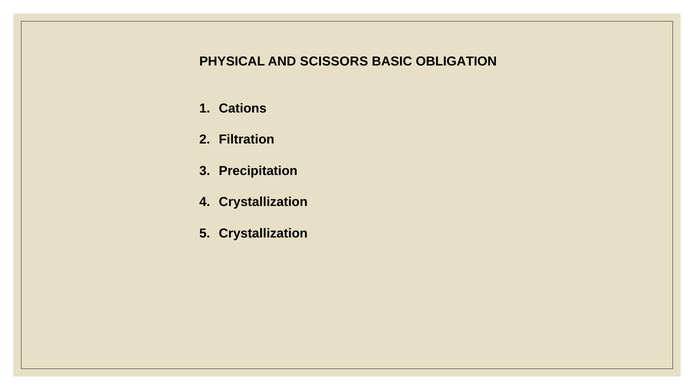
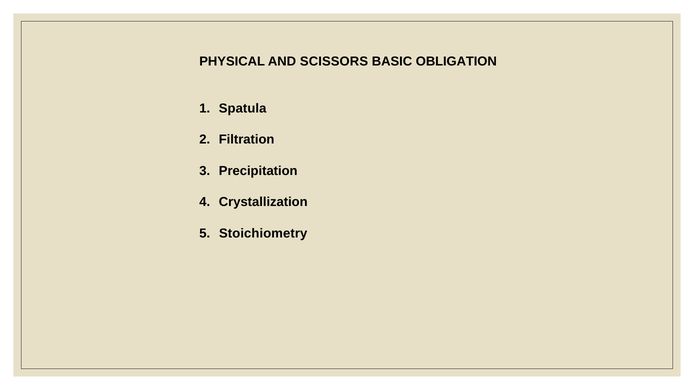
Cations: Cations -> Spatula (243, 109)
Crystallization: Crystallization -> Stoichiometry (263, 233)
